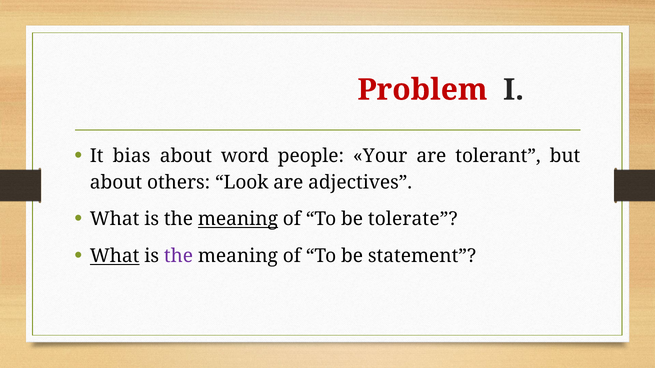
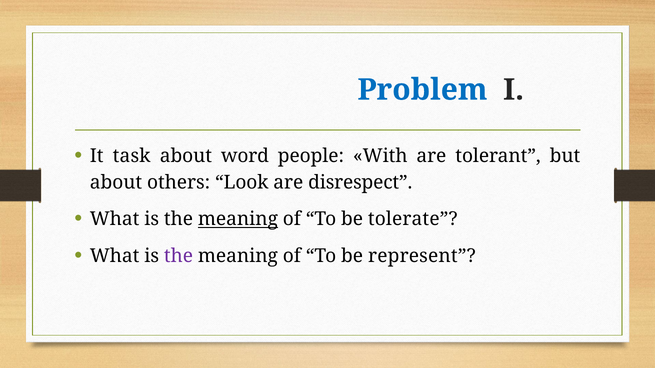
Problem colour: red -> blue (422, 90)
bias: bias -> task (132, 156)
Your: Your -> With (380, 156)
adjectives: adjectives -> disrespect (360, 182)
What underline: present -> none (115, 256)
statement: statement -> represent (422, 256)
